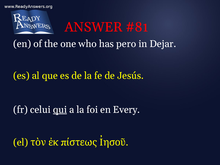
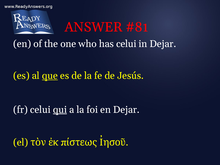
has pero: pero -> celui (126, 44)
que underline: none -> present (50, 76)
en Every: Every -> Dejar (126, 110)
